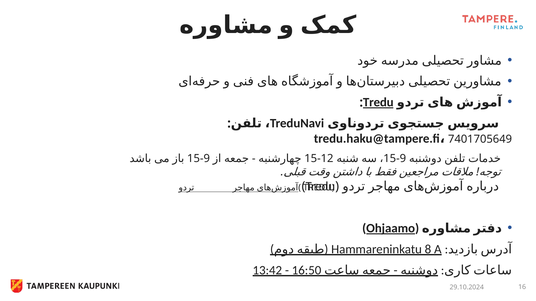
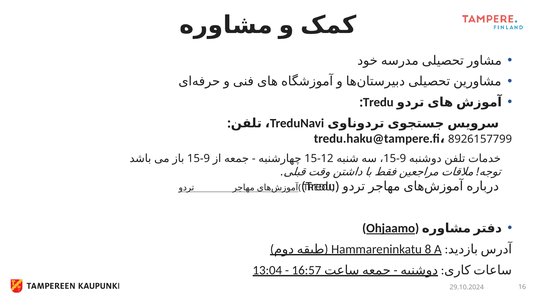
Tredu underline: present -> none (378, 103)
7401705649: 7401705649 -> 8926157799 (480, 139)
13:42: 13:42 -> 13:04 (267, 271)
16:50: 16:50 -> 16:57 (307, 271)
